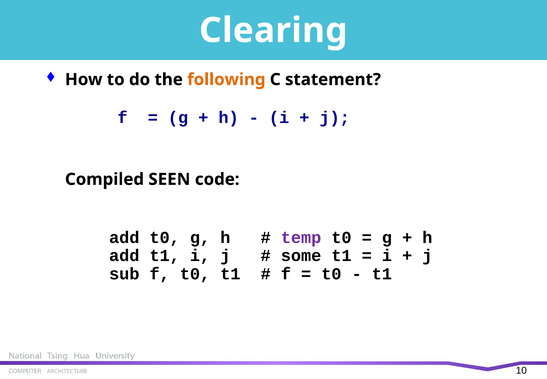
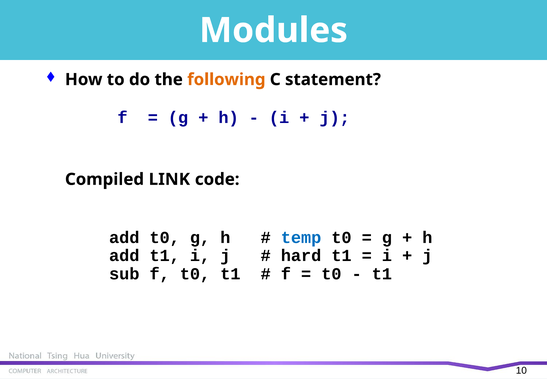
Clearing: Clearing -> Modules (273, 30)
SEEN: SEEN -> LINK (169, 179)
temp colour: purple -> blue (301, 237)
some: some -> hard (301, 256)
